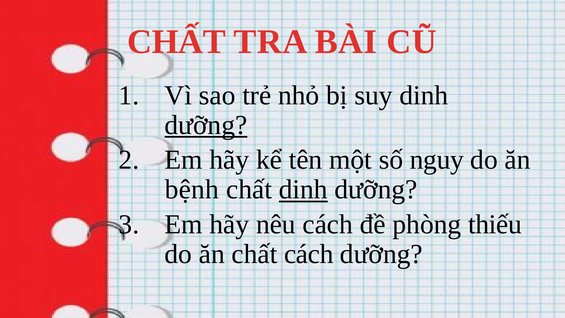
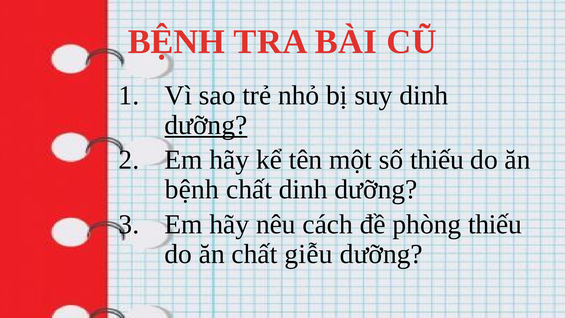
CHẤT: CHẤT -> BỆNH (176, 42)
số nguy: nguy -> thiếu (437, 160)
dinh underline: present -> none (303, 189)
chất cách: cách -> giễu (309, 254)
